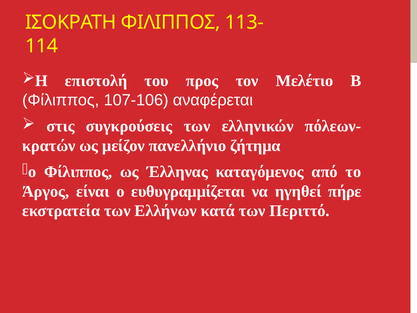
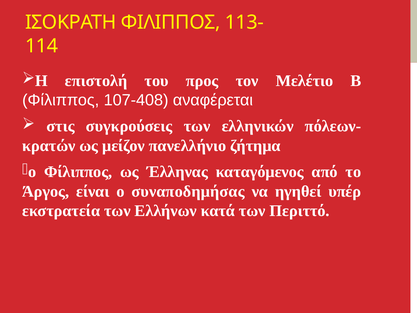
107-106: 107-106 -> 107-408 (136, 100)
ευθυγραμμίζεται: ευθυγραμμίζεται -> συναποδημήσας (188, 191)
πήρε: πήρε -> υπέρ (345, 191)
